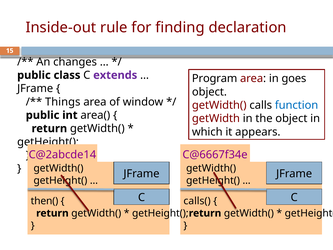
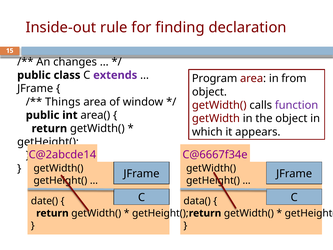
goes: goes -> from (294, 78)
function colour: blue -> purple (297, 105)
then(: then( -> date( (44, 201)
calls(: calls( -> data( (197, 201)
